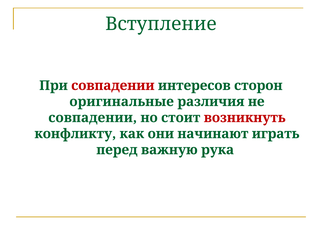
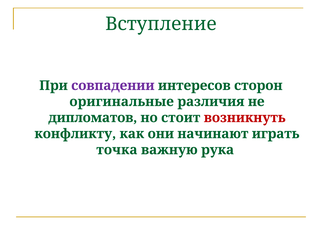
совпадении colour: red -> purple (113, 86)
совпадении: совпадении -> дипломатов (93, 118)
перед: перед -> точка (117, 150)
